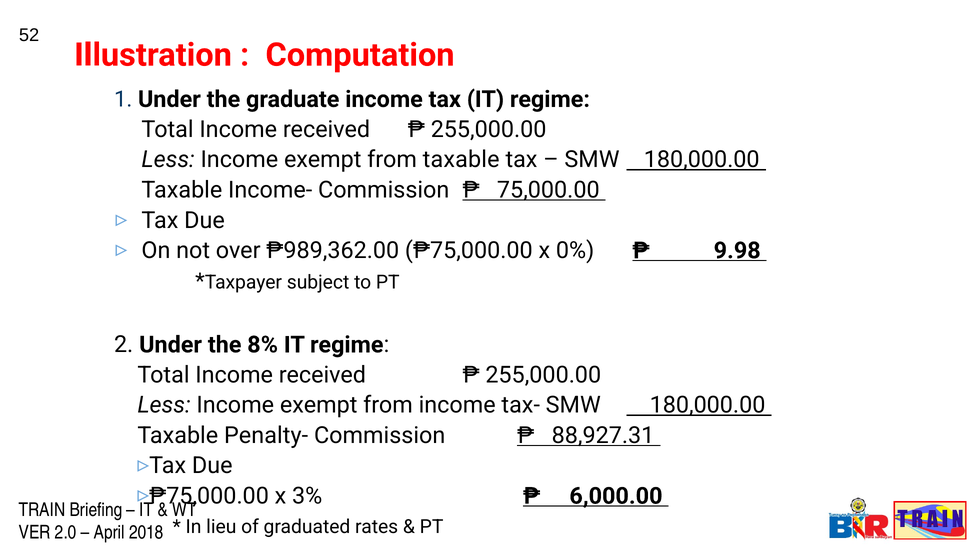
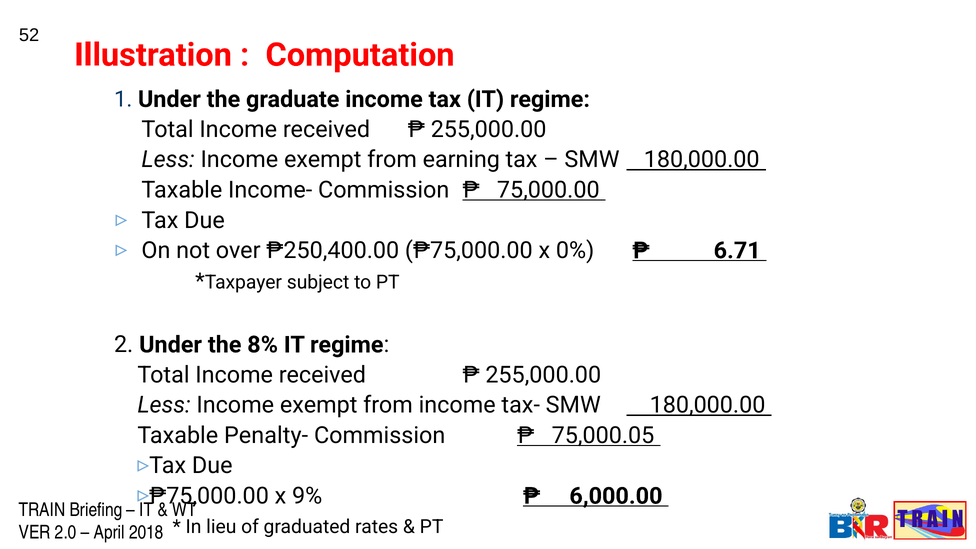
from taxable: taxable -> earning (461, 160)
₱989,362.00: ₱989,362.00 -> ₱250,400.00 (333, 251)
9.98: 9.98 -> 6.71 (737, 251)
88,927.31: 88,927.31 -> 75,000.05 (603, 435)
3%: 3% -> 9% (307, 496)
